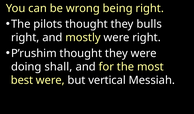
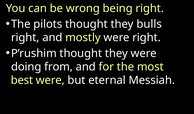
shall: shall -> from (59, 67)
vertical: vertical -> eternal (107, 80)
